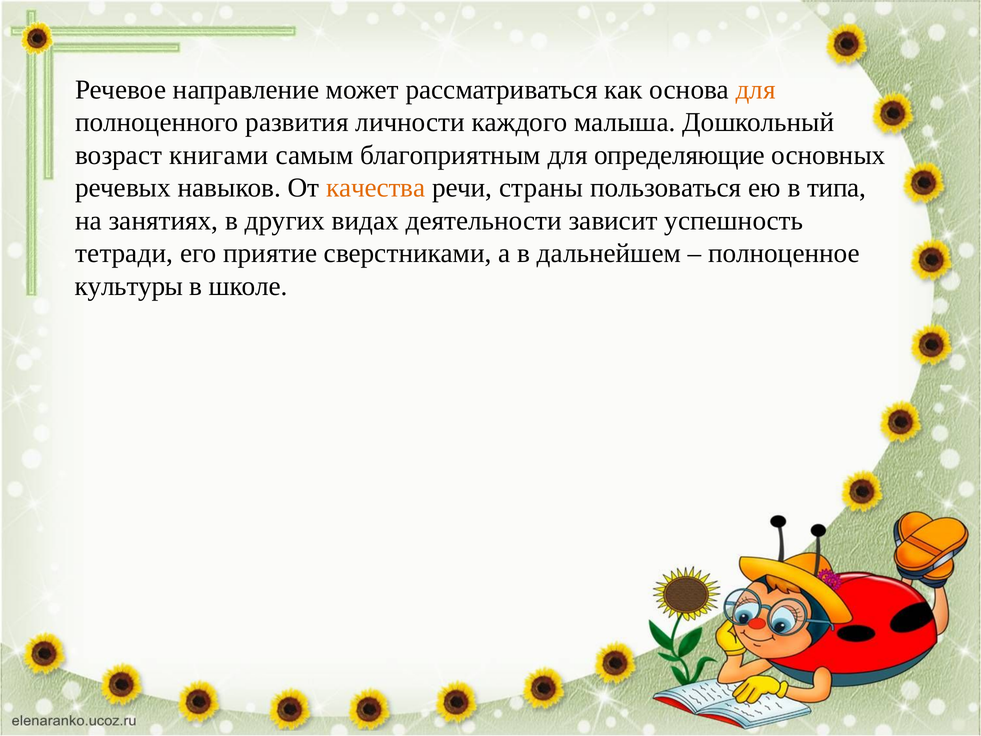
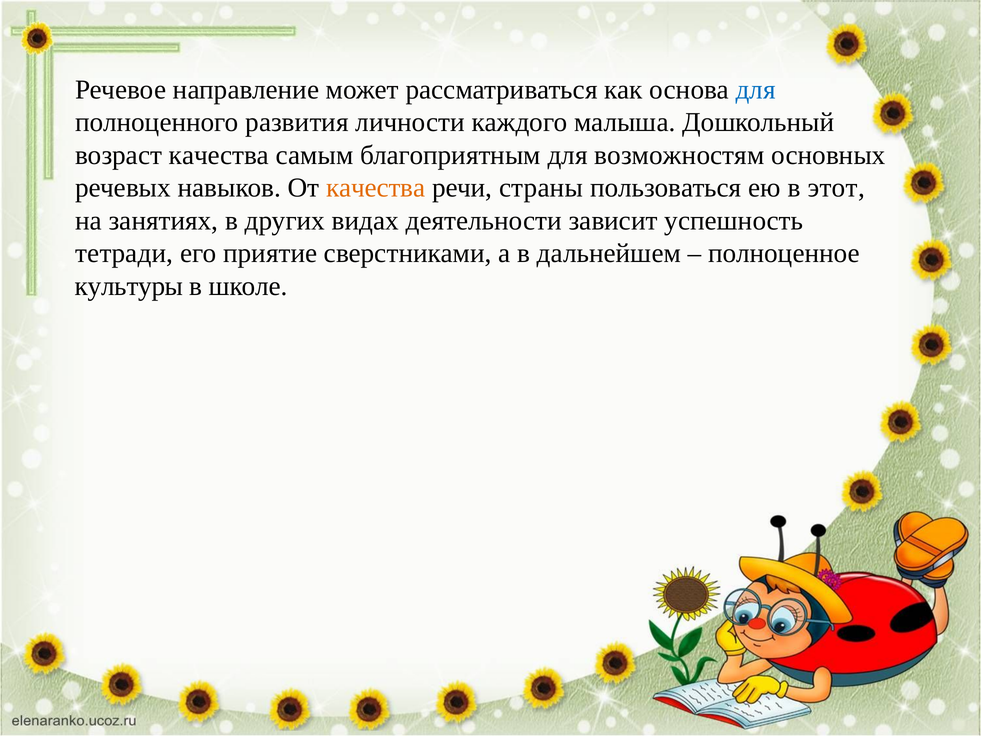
для colour: orange -> blue (756, 90)
возраст книгами: книгами -> качества (219, 155)
определяющие: определяющие -> возможностям (679, 155)
типа: типа -> этот (836, 188)
